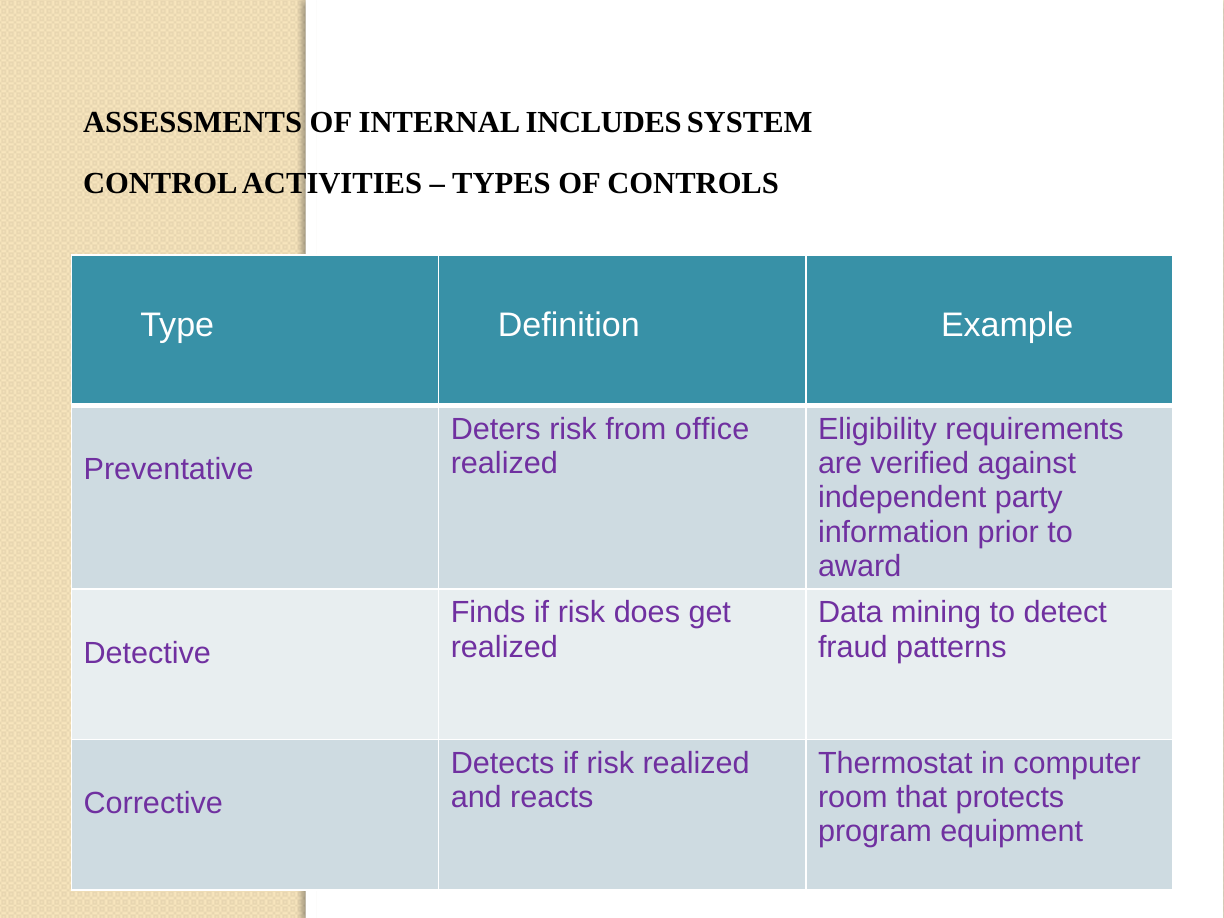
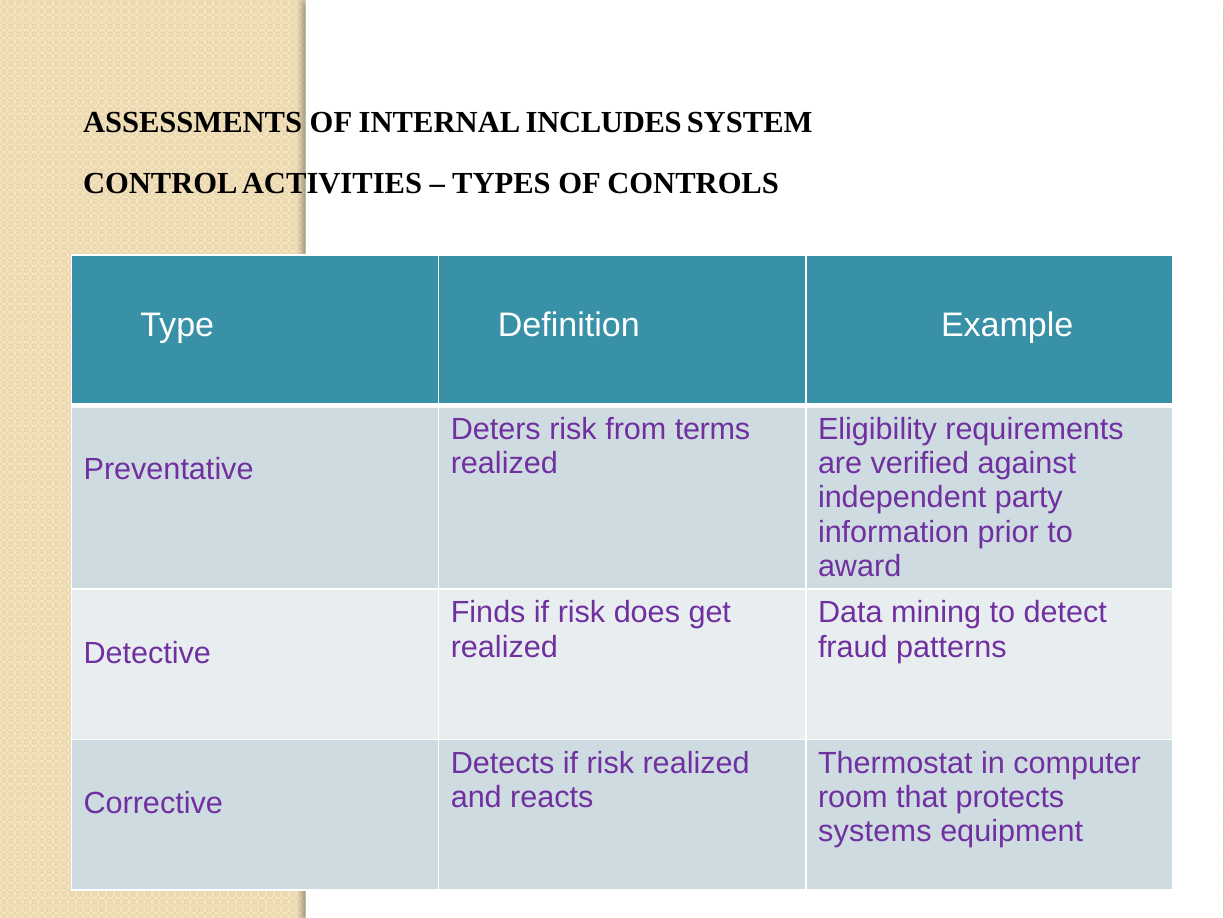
office: office -> terms (712, 429)
program: program -> systems (875, 832)
